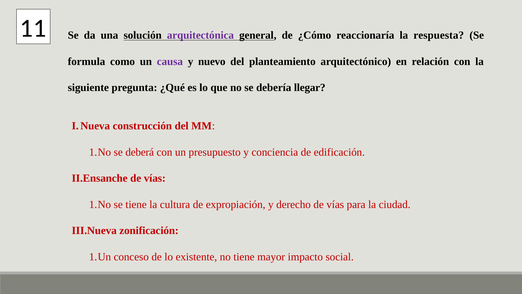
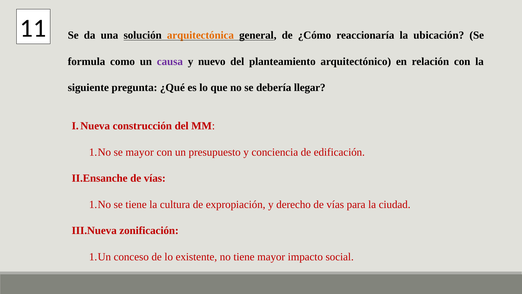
arquitectónica colour: purple -> orange (200, 35)
respuesta: respuesta -> ubicación (439, 35)
se deberá: deberá -> mayor (140, 152)
